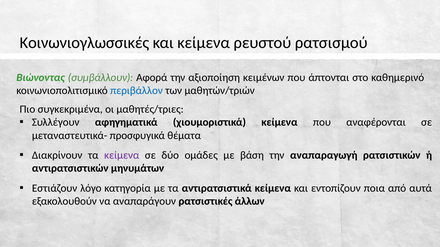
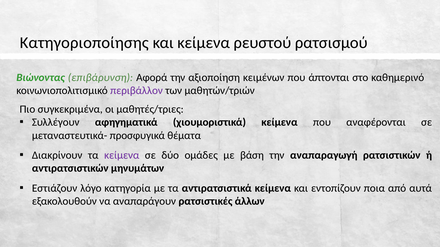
Κοινωνιογλωσσικές: Κοινωνιογλωσσικές -> Κατηγοριοποίησης (84, 43)
συμβάλλουν: συμβάλλουν -> επιβάρυνση (100, 78)
περιβάλλον colour: blue -> purple (136, 91)
